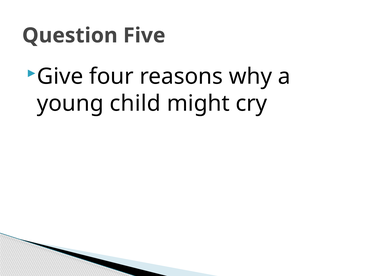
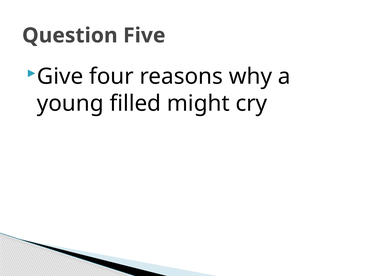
child: child -> filled (135, 104)
